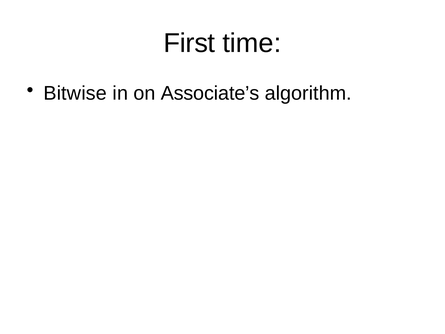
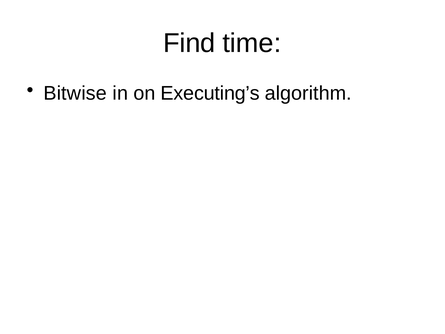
First: First -> Find (189, 43)
Associate’s: Associate’s -> Executing’s (210, 93)
